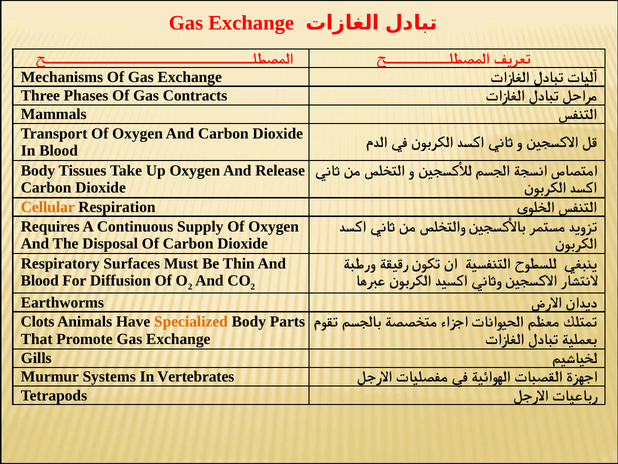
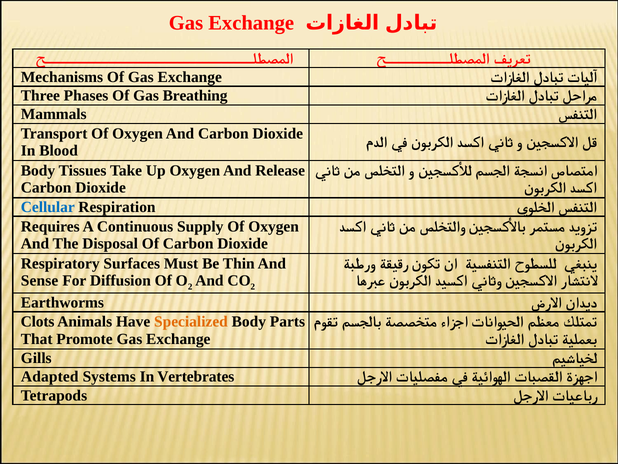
Contracts: Contracts -> Breathing (195, 96)
Cellular colour: orange -> blue (48, 207)
Blood: Blood -> Sense (40, 280)
Murmur: Murmur -> Adapted (50, 376)
